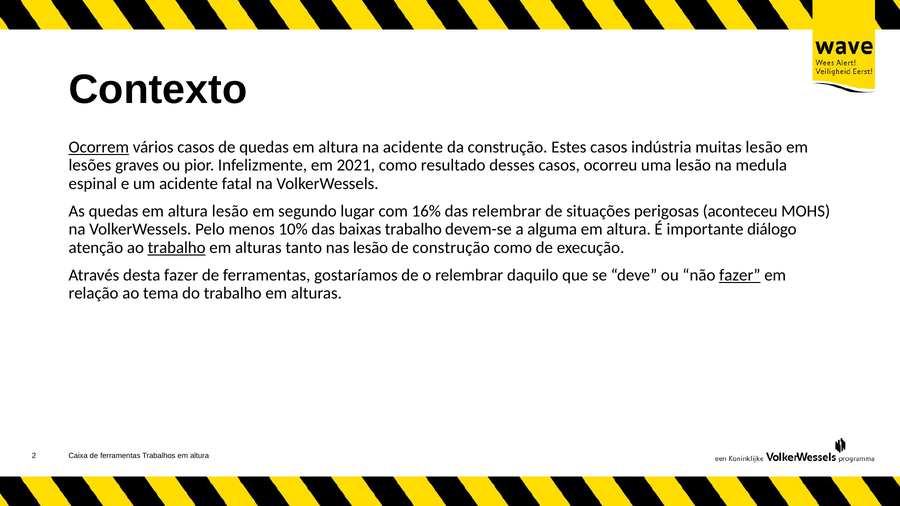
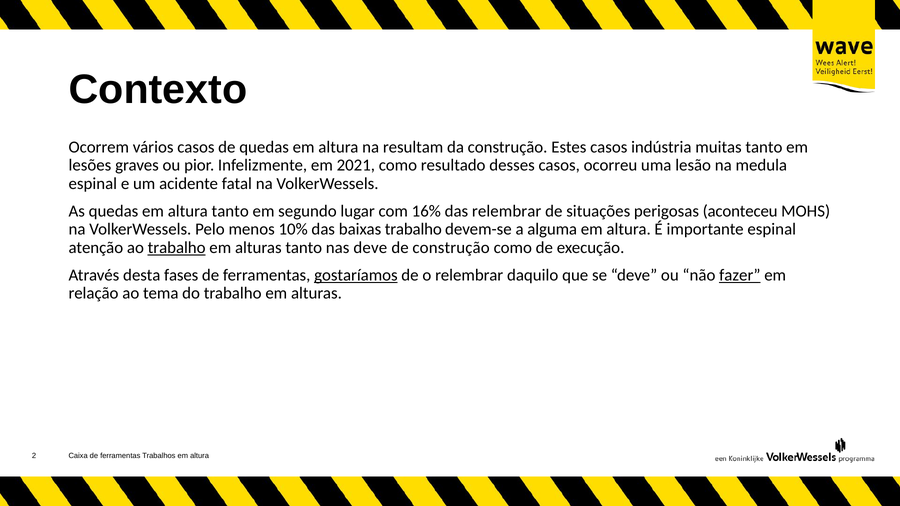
Ocorrem underline: present -> none (99, 147)
na acidente: acidente -> resultam (413, 147)
muitas lesão: lesão -> tanto (764, 147)
altura lesão: lesão -> tanto (230, 211)
importante diálogo: diálogo -> espinal (772, 229)
nas lesão: lesão -> deve (370, 248)
desta fazer: fazer -> fases (181, 275)
gostaríamos underline: none -> present (356, 275)
